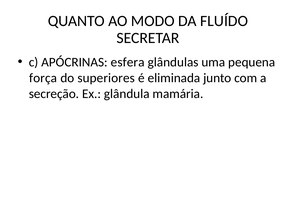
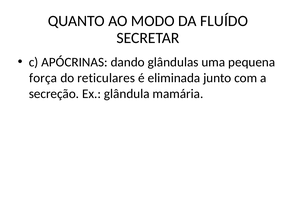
esfera: esfera -> dando (128, 62)
superiores: superiores -> reticulares (106, 78)
